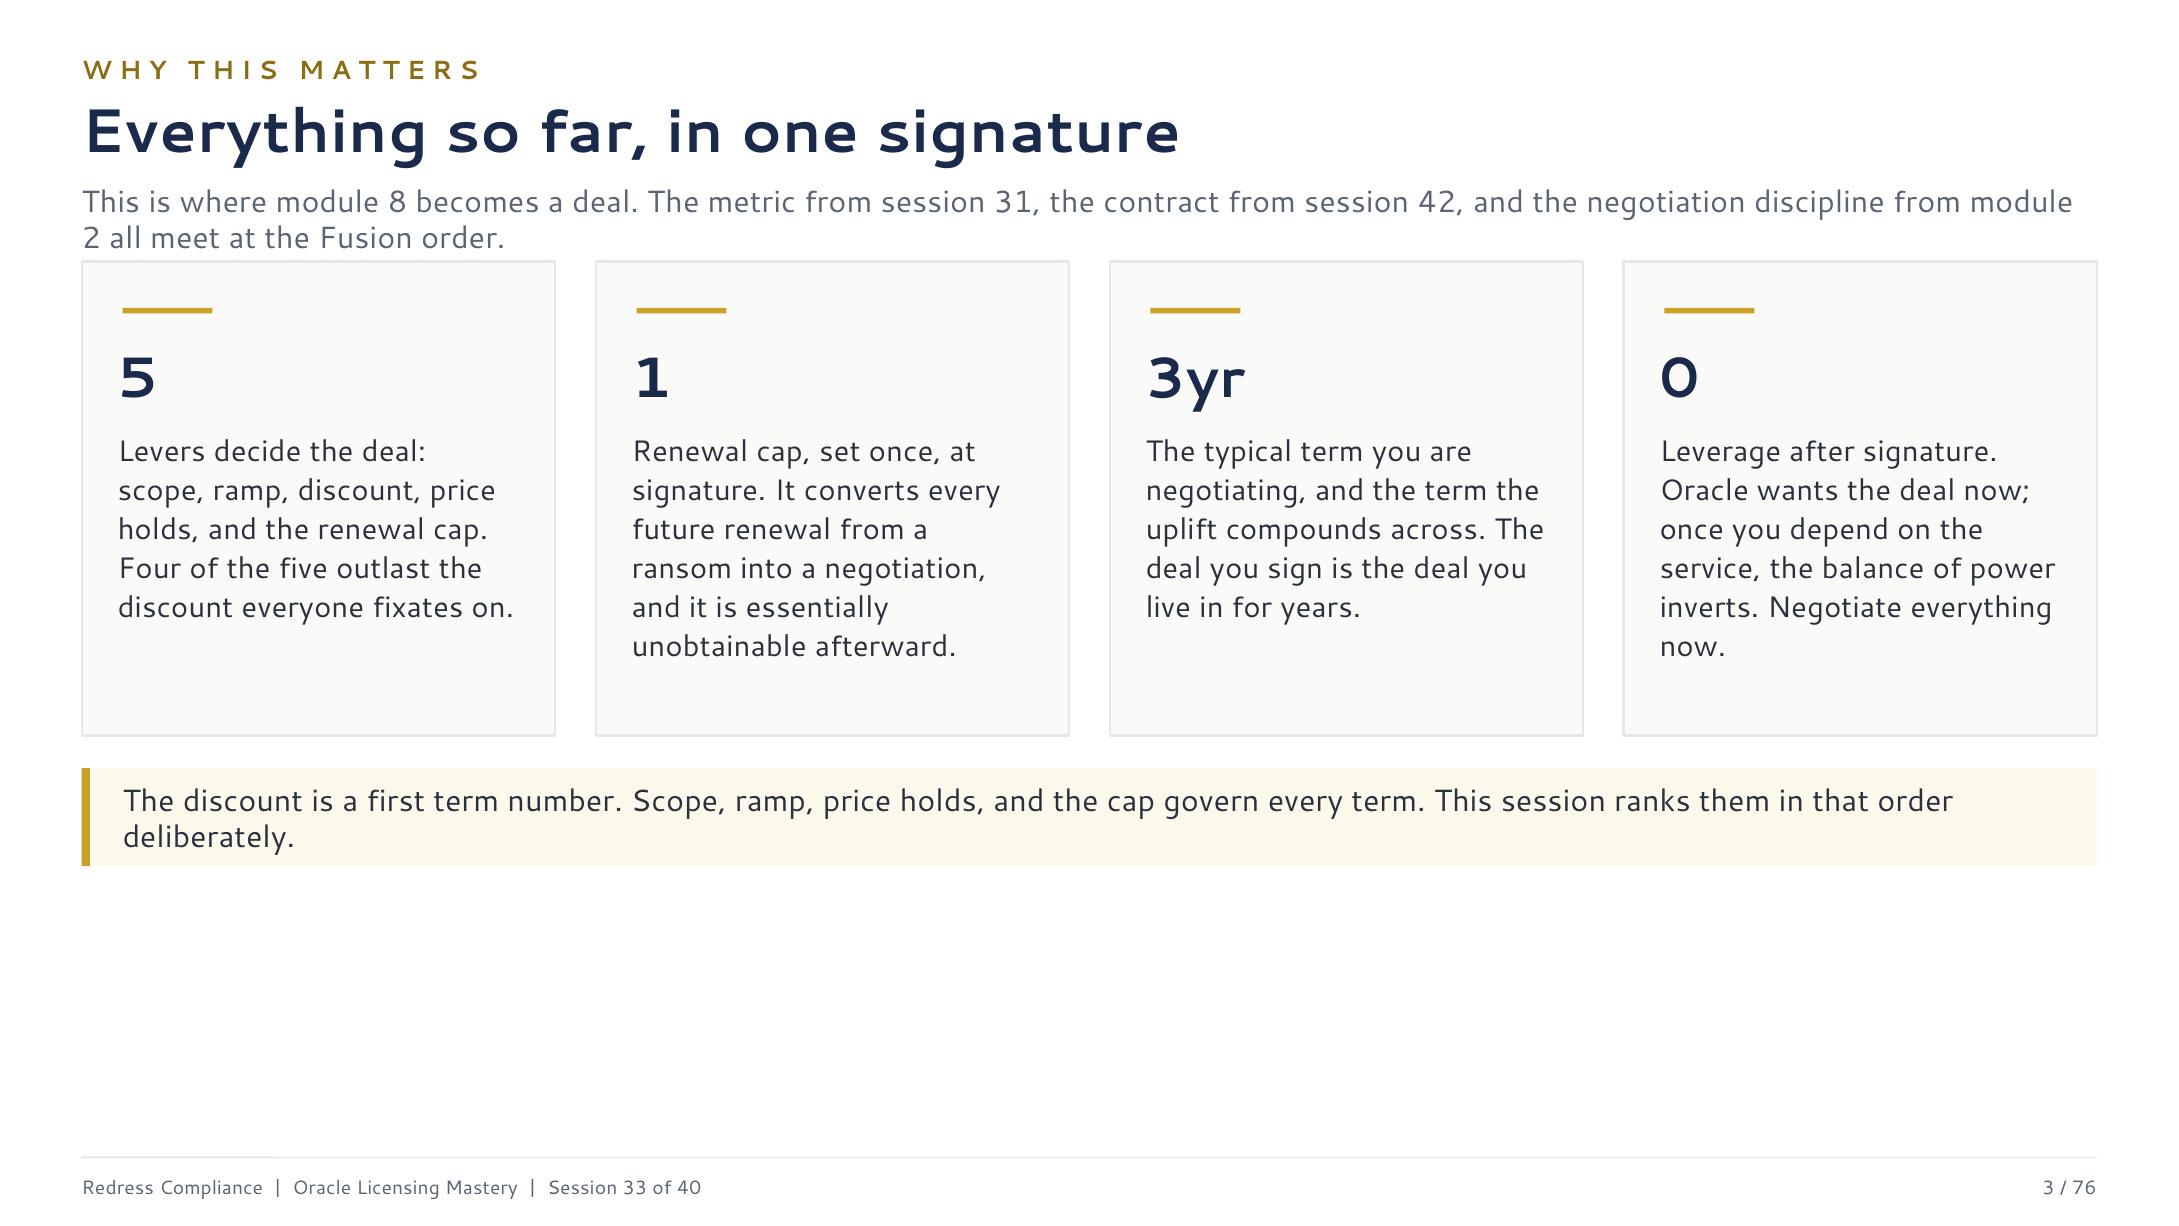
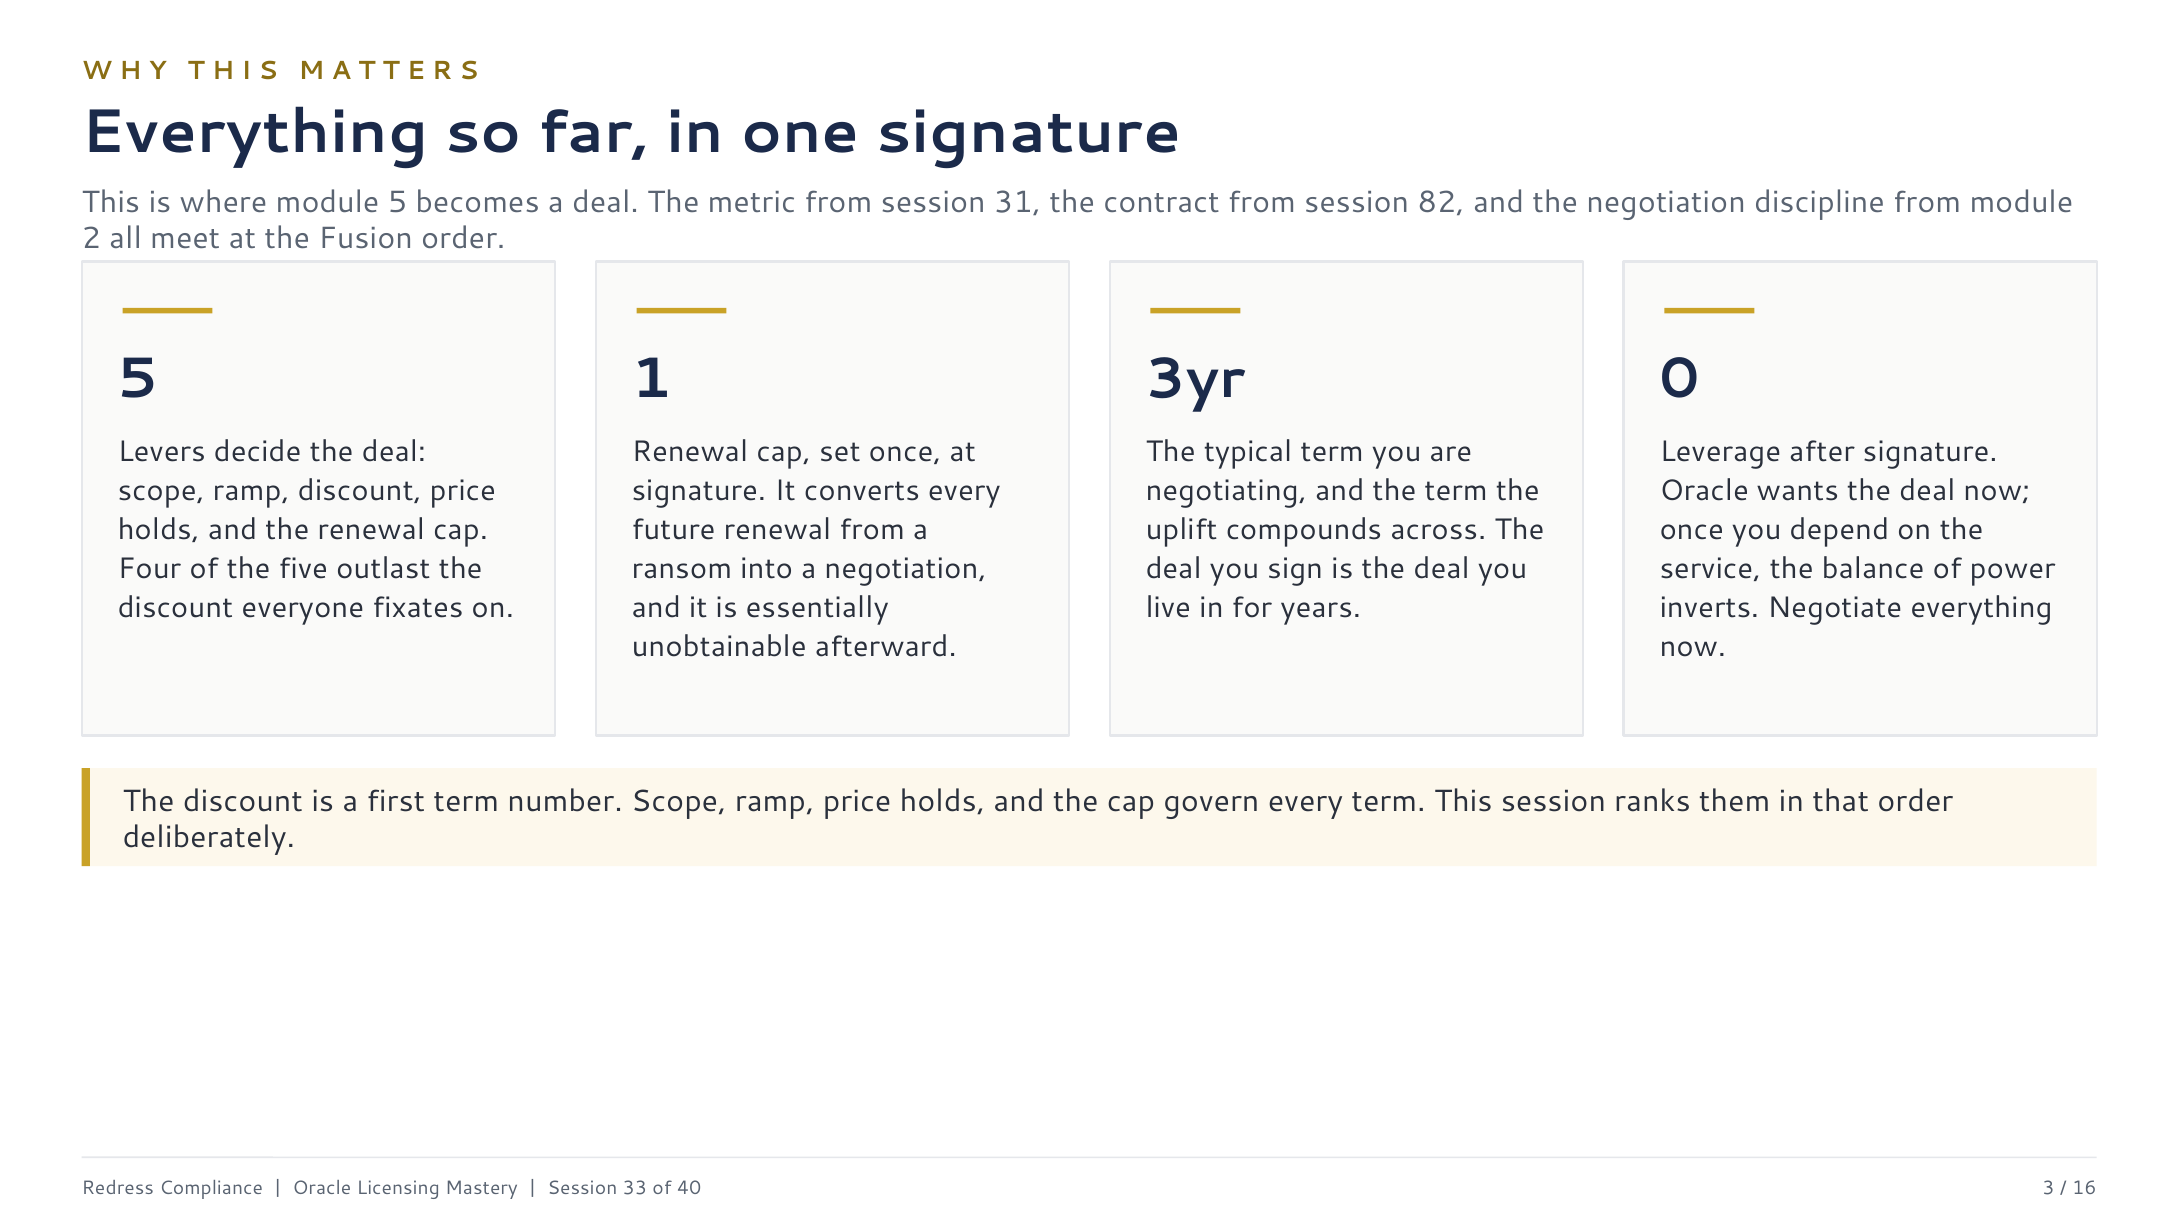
module 8: 8 -> 5 (397, 202)
42: 42 -> 82 (1441, 202)
76: 76 -> 16 (2084, 1188)
